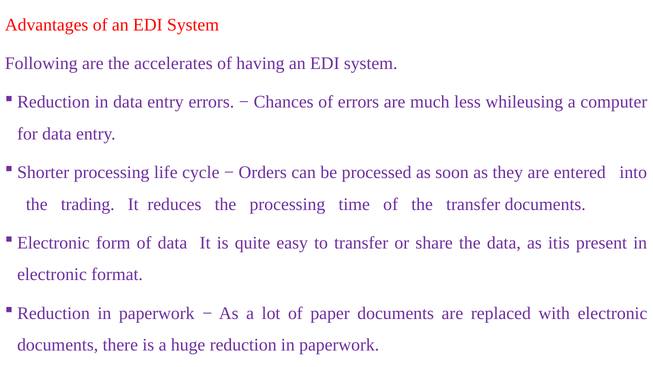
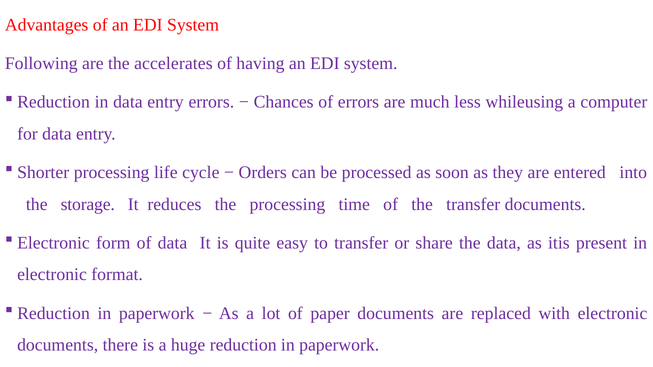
trading: trading -> storage (88, 204)
